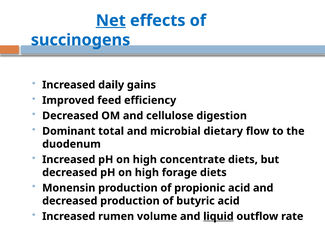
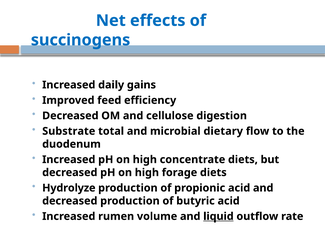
Net underline: present -> none (111, 21)
Dominant: Dominant -> Substrate (69, 132)
Monensin: Monensin -> Hydrolyze (69, 189)
